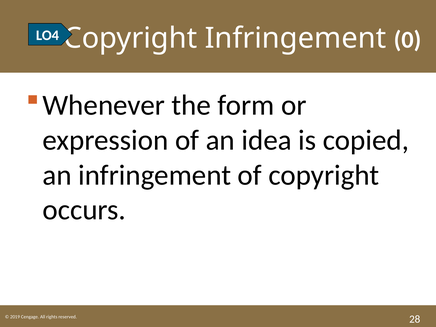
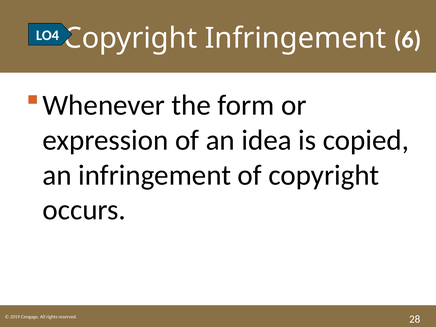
0: 0 -> 6 (408, 40)
